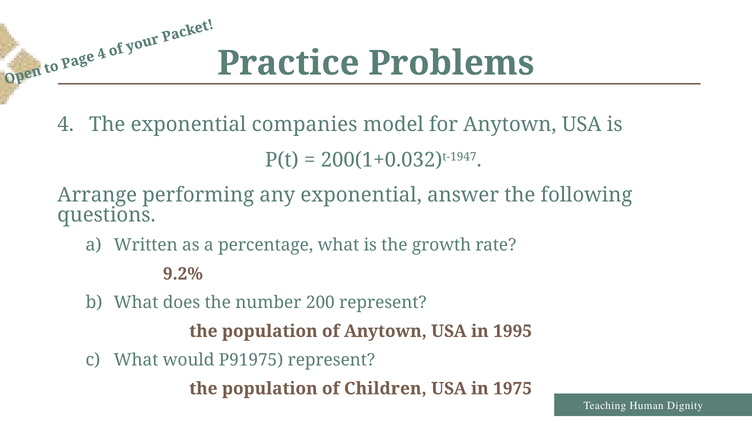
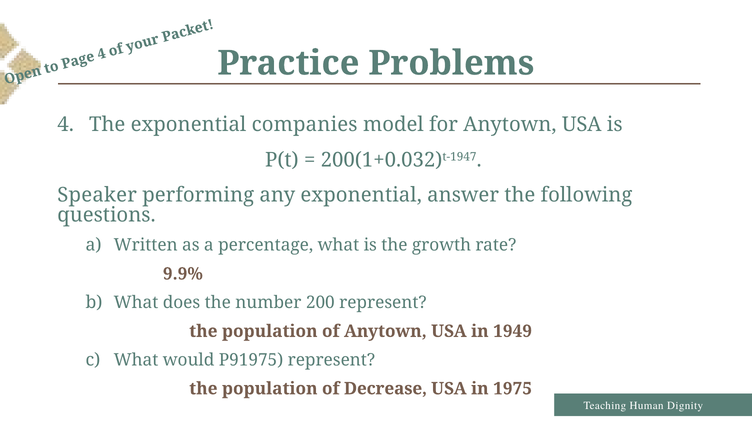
Arrange: Arrange -> Speaker (97, 195)
9.2%: 9.2% -> 9.9% (183, 274)
1995: 1995 -> 1949 (513, 331)
Children: Children -> Decrease (385, 389)
